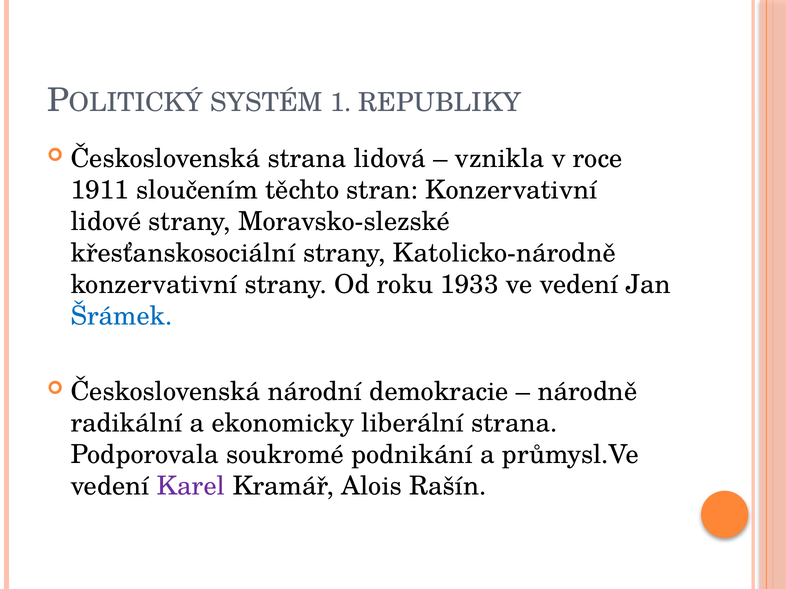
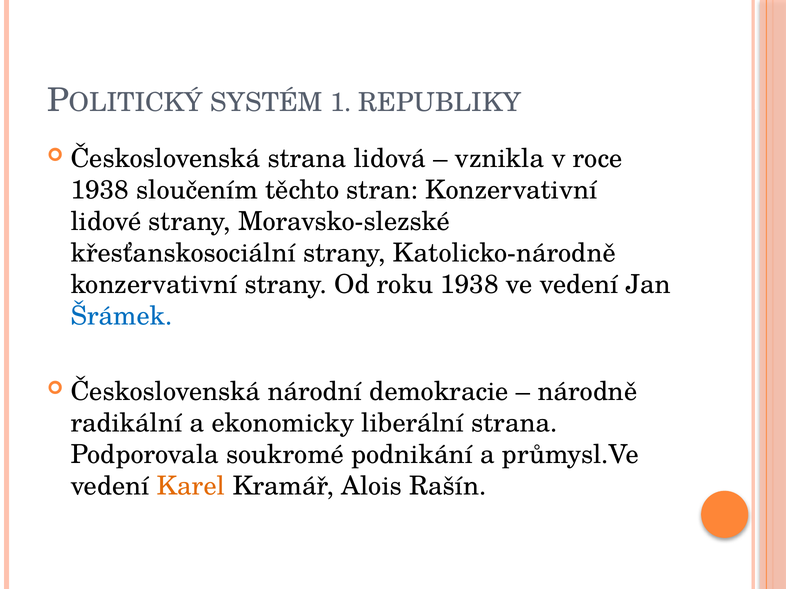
1911: 1911 -> 1938 (100, 190)
roku 1933: 1933 -> 1938 (469, 285)
Karel colour: purple -> orange (191, 487)
